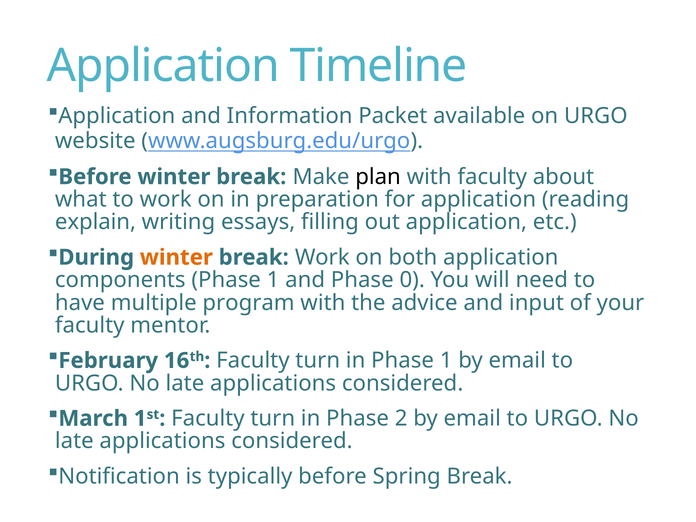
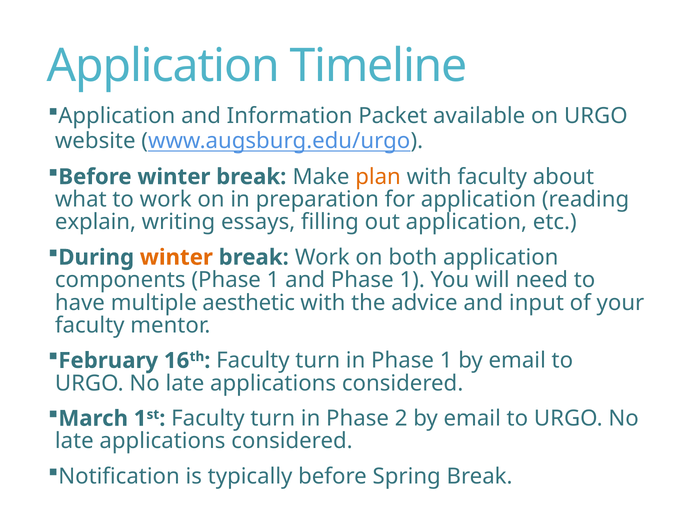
plan colour: black -> orange (378, 177)
and Phase 0: 0 -> 1 (412, 280)
program: program -> aesthetic (249, 303)
